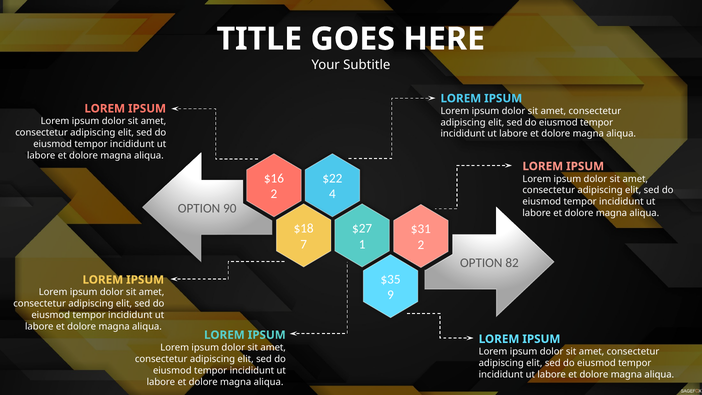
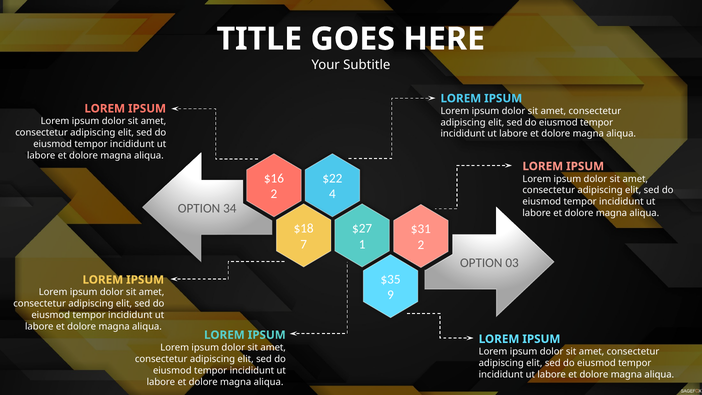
90: 90 -> 34 (230, 208)
82: 82 -> 03 (512, 263)
